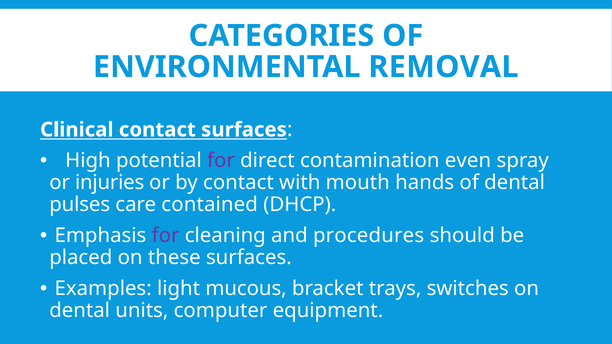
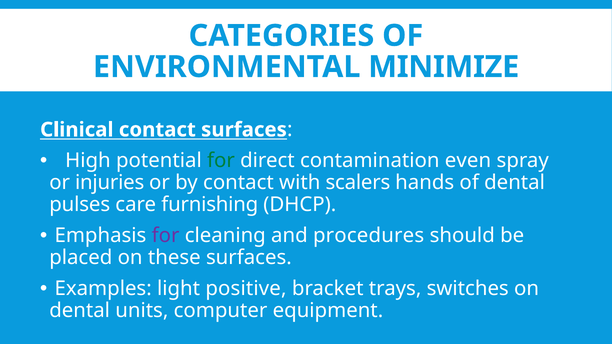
REMOVAL: REMOVAL -> MINIMIZE (444, 67)
for colour: purple -> green (221, 161)
mouth: mouth -> scalers (358, 183)
contained: contained -> furnishing (210, 205)
mucous: mucous -> positive (246, 289)
